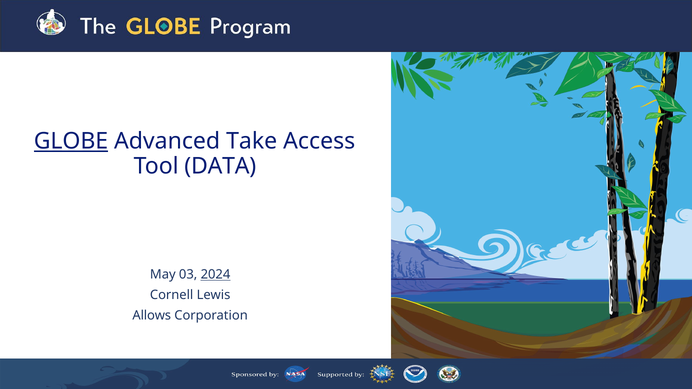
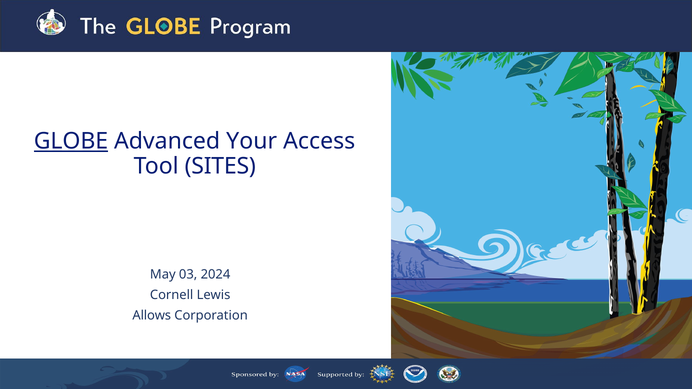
Take: Take -> Your (252, 141)
DATA: DATA -> SITES (220, 166)
2024 underline: present -> none (215, 275)
